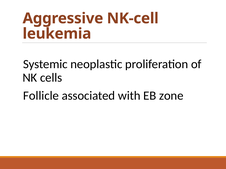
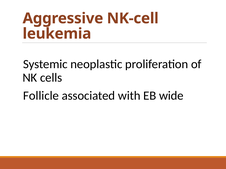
zone: zone -> wide (171, 96)
